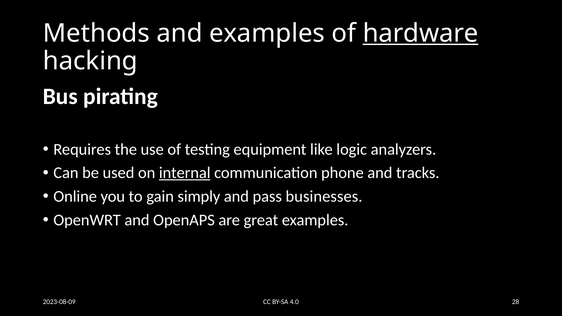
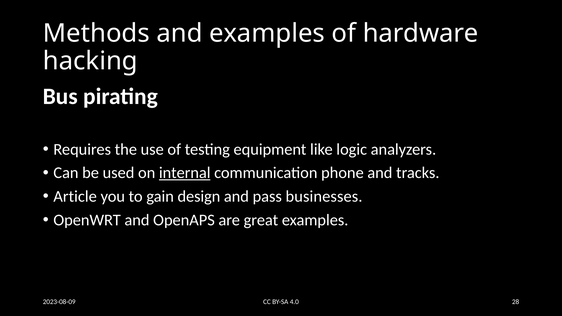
hardware underline: present -> none (421, 33)
Online: Online -> Article (75, 196)
simply: simply -> design (199, 196)
